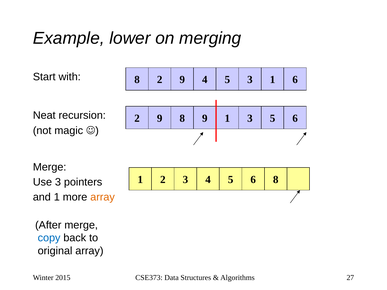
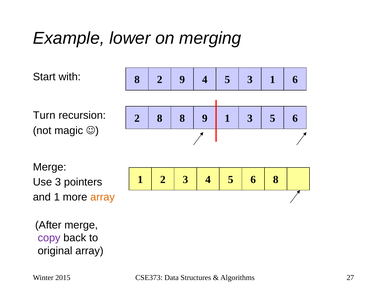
Neat: Neat -> Turn (44, 116)
9: 9 -> 8 (160, 118)
copy colour: blue -> purple (49, 238)
